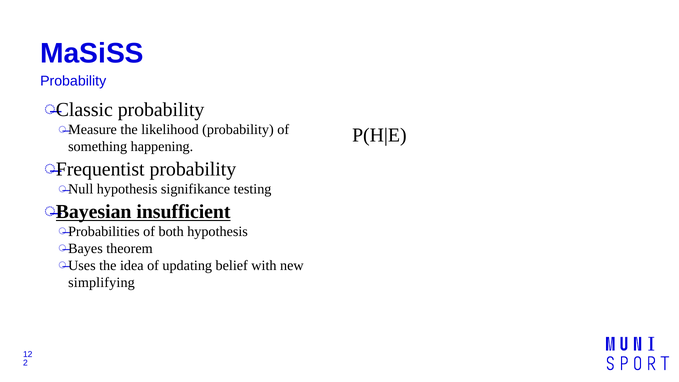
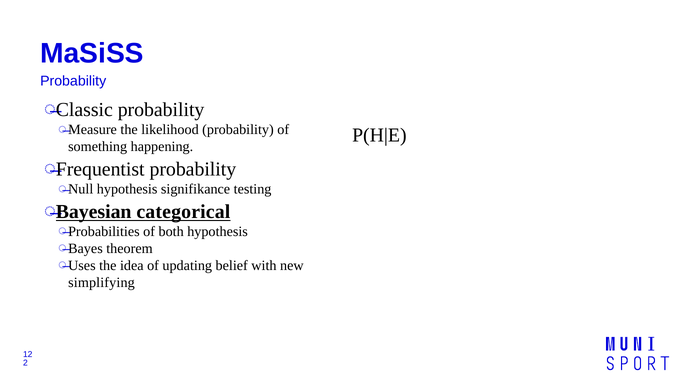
insufficient: insufficient -> categorical (183, 212)
